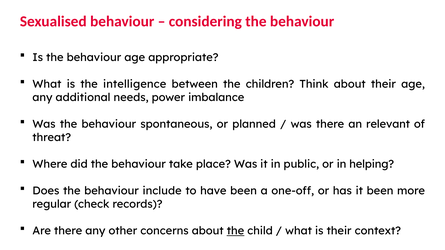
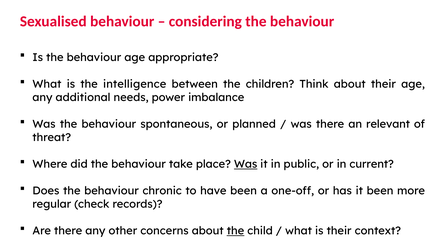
Was underline: none -> present (246, 164)
helping: helping -> current (372, 164)
include: include -> chronic (162, 191)
